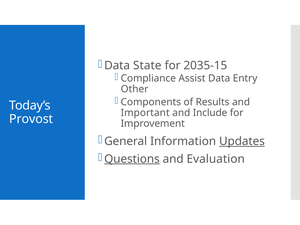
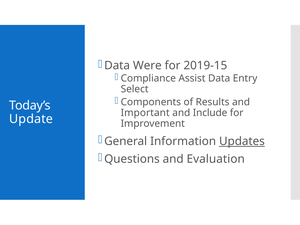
State: State -> Were (147, 66)
2035-15: 2035-15 -> 2019-15 (205, 66)
Other: Other -> Select (135, 89)
Provost: Provost -> Update (31, 119)
Questions underline: present -> none (132, 159)
